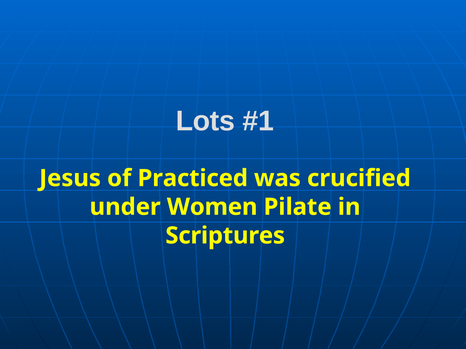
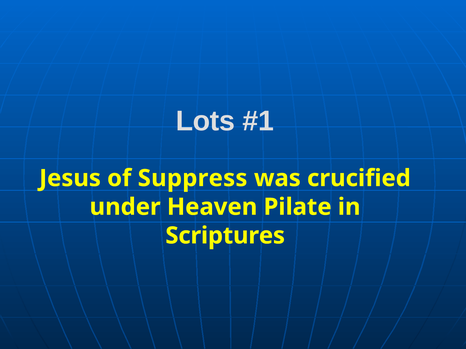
Practiced: Practiced -> Suppress (193, 178)
Women: Women -> Heaven (212, 207)
